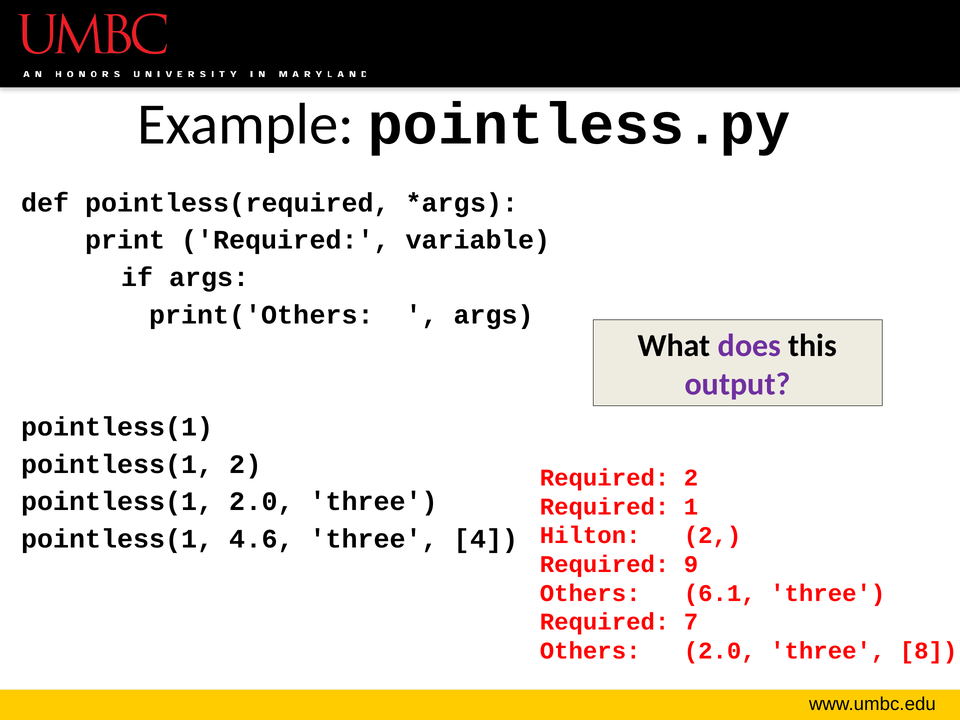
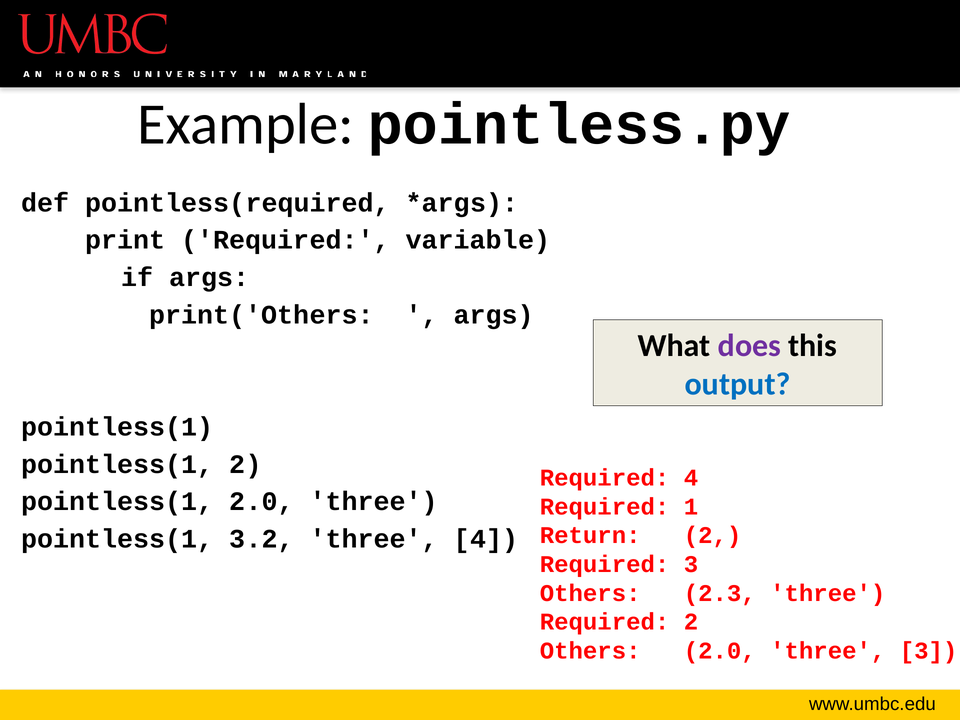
output colour: purple -> blue (738, 384)
Required 2: 2 -> 4 (691, 478)
Hilton: Hilton -> Return (590, 536)
4.6: 4.6 -> 3.2 (262, 539)
Required 9: 9 -> 3 (691, 564)
6.1: 6.1 -> 2.3 (720, 593)
Required 7: 7 -> 2 (691, 622)
three 8: 8 -> 3 (929, 651)
